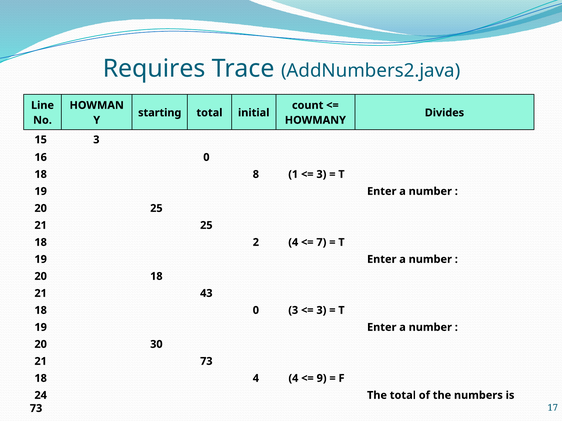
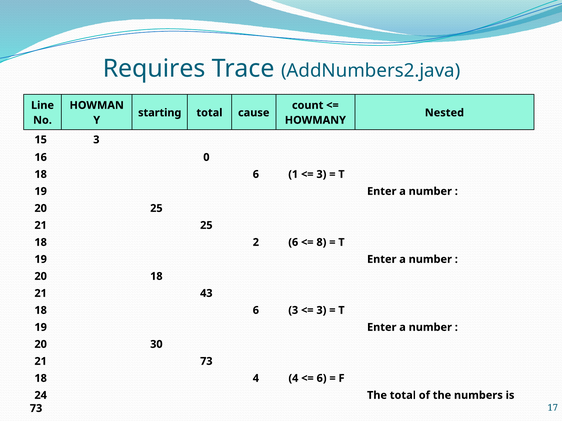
initial: initial -> cause (254, 113)
Divides: Divides -> Nested (444, 113)
8: 8 -> 6 (256, 175)
2 4: 4 -> 6 (293, 243)
7: 7 -> 8 (321, 243)
0: 0 -> 6 (256, 311)
9: 9 -> 6 (322, 379)
